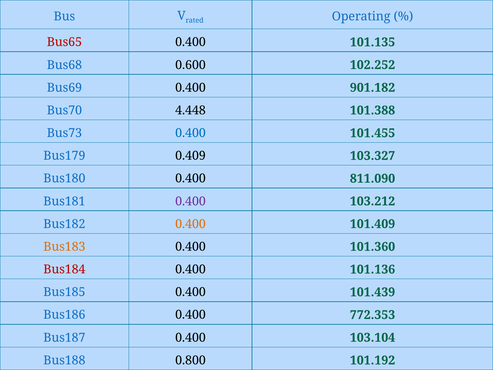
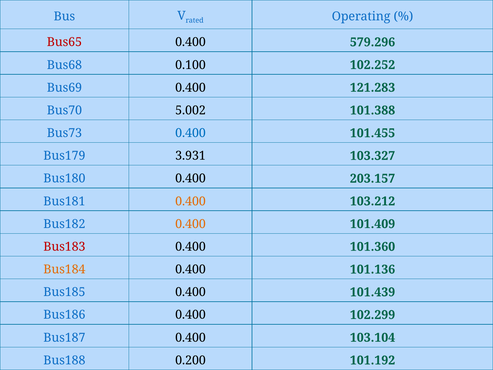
101.135: 101.135 -> 579.296 (373, 42)
0.600: 0.600 -> 0.100 (190, 65)
901.182: 901.182 -> 121.283 (373, 88)
4.448: 4.448 -> 5.002 (190, 110)
0.409: 0.409 -> 3.931 (190, 156)
811.090: 811.090 -> 203.157 (373, 178)
0.400 colour: purple -> orange (190, 201)
Bus183 colour: orange -> red (64, 247)
Bus184 colour: red -> orange (64, 269)
772.353: 772.353 -> 102.299 (373, 315)
0.800: 0.800 -> 0.200 (190, 360)
